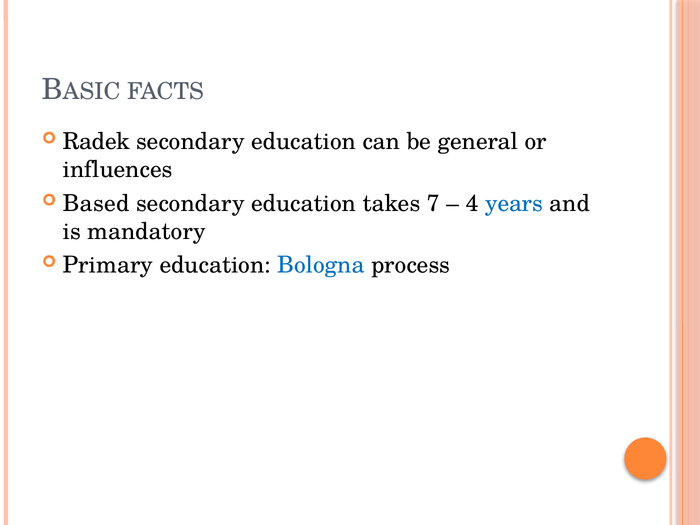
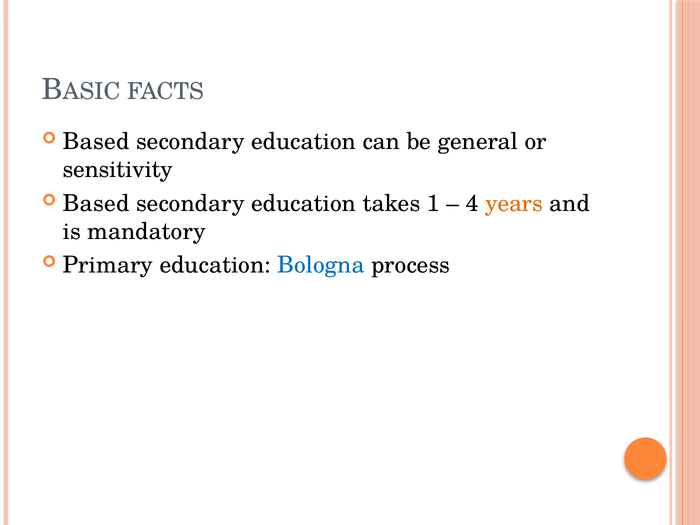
Radek: Radek -> Based (96, 142)
influences: influences -> sensitivity (118, 170)
7: 7 -> 1 (433, 203)
years colour: blue -> orange (514, 203)
